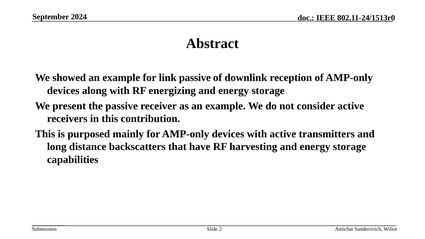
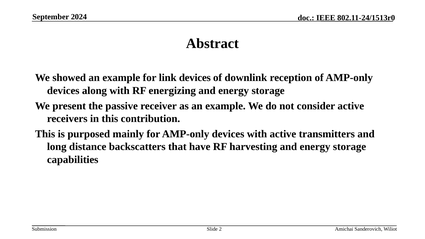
link passive: passive -> devices (195, 78)
